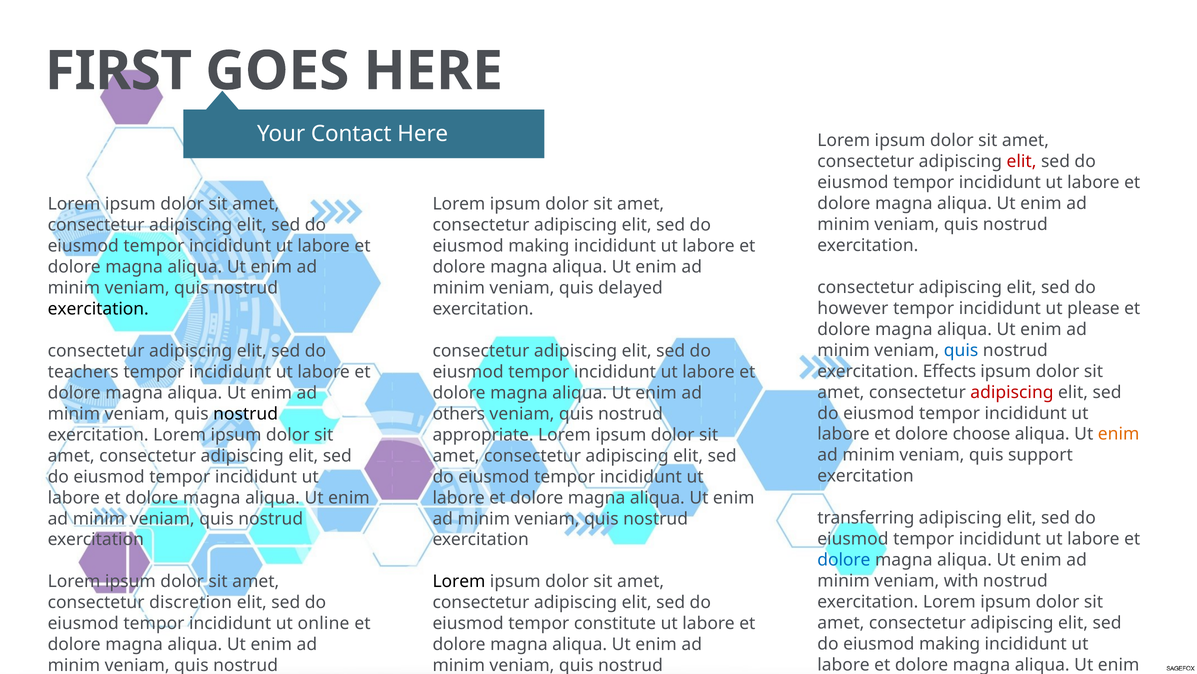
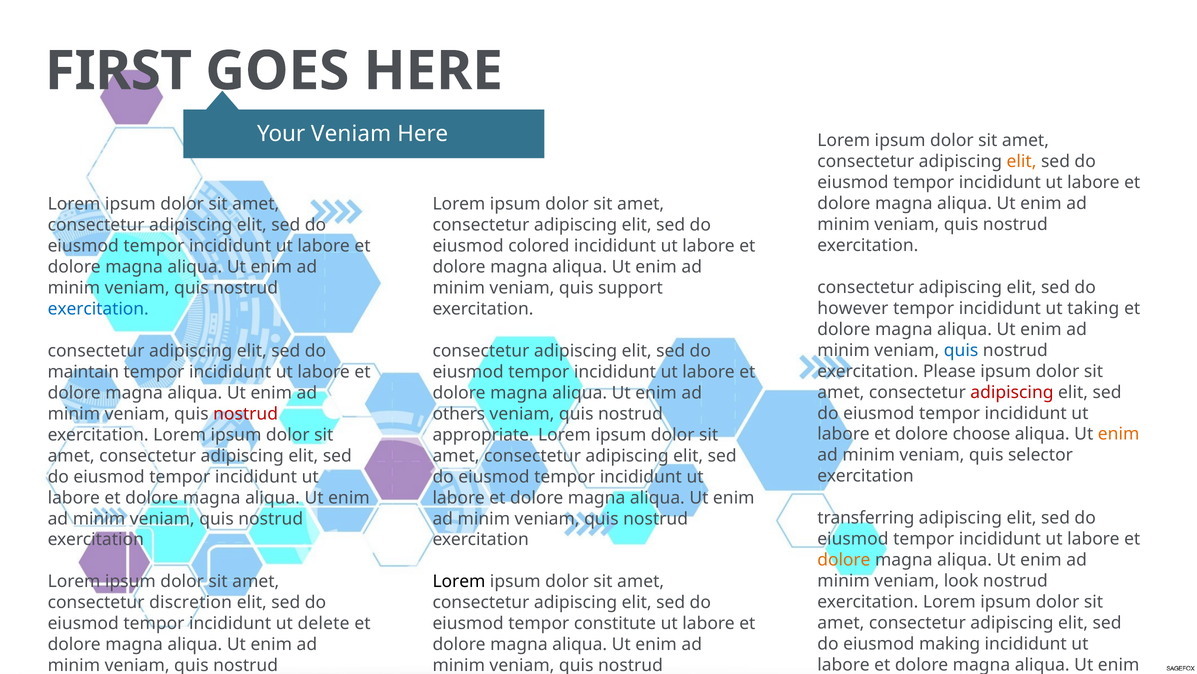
Your Contact: Contact -> Veniam (351, 134)
elit colour: red -> orange (1021, 161)
making: making -> colored (539, 246)
delayed: delayed -> support (630, 288)
please: please -> taking (1093, 308)
exercitation colour: black -> blue (98, 309)
Effects: Effects -> Please (949, 371)
teachers: teachers -> maintain (83, 372)
nostrud colour: black -> red (246, 413)
support: support -> selector (1040, 455)
dolore colour: blue -> orange (844, 560)
with: with -> look (961, 580)
online: online -> delete (324, 623)
